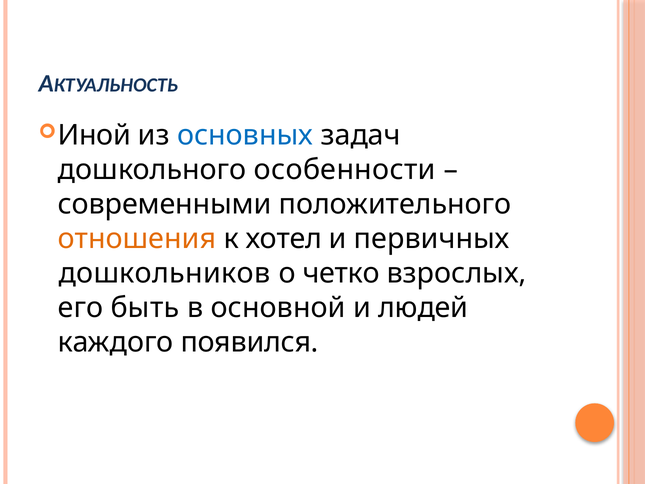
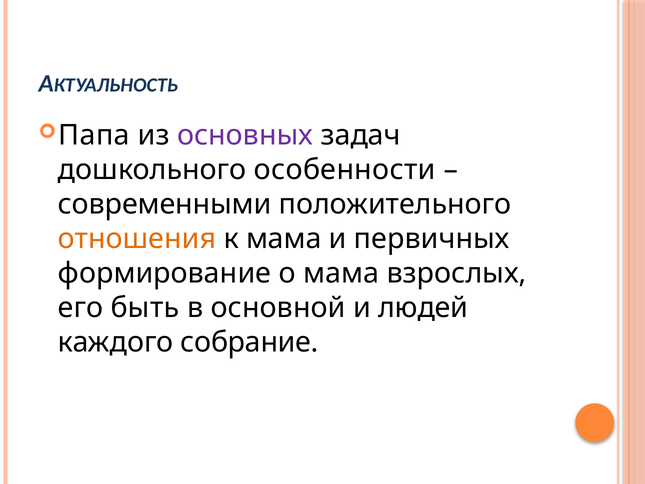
Иной: Иной -> Папа (94, 135)
основных colour: blue -> purple (245, 135)
к хотел: хотел -> мама (284, 239)
дошкольников: дошкольников -> формирование (165, 273)
о четко: четко -> мама (341, 273)
появился: появился -> собрание (250, 342)
